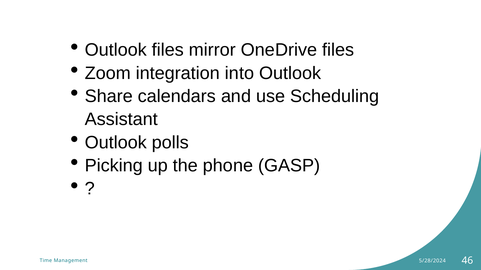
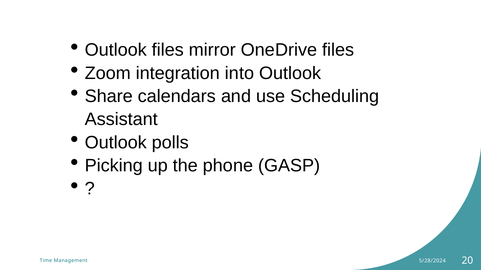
46: 46 -> 20 (467, 261)
